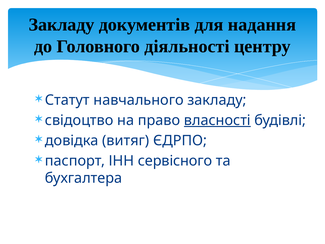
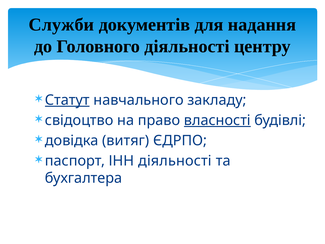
Закладу: Закладу -> Служби (61, 25)
Статут underline: none -> present (67, 100)
ІНН сервісного: сервісного -> діяльності (175, 161)
